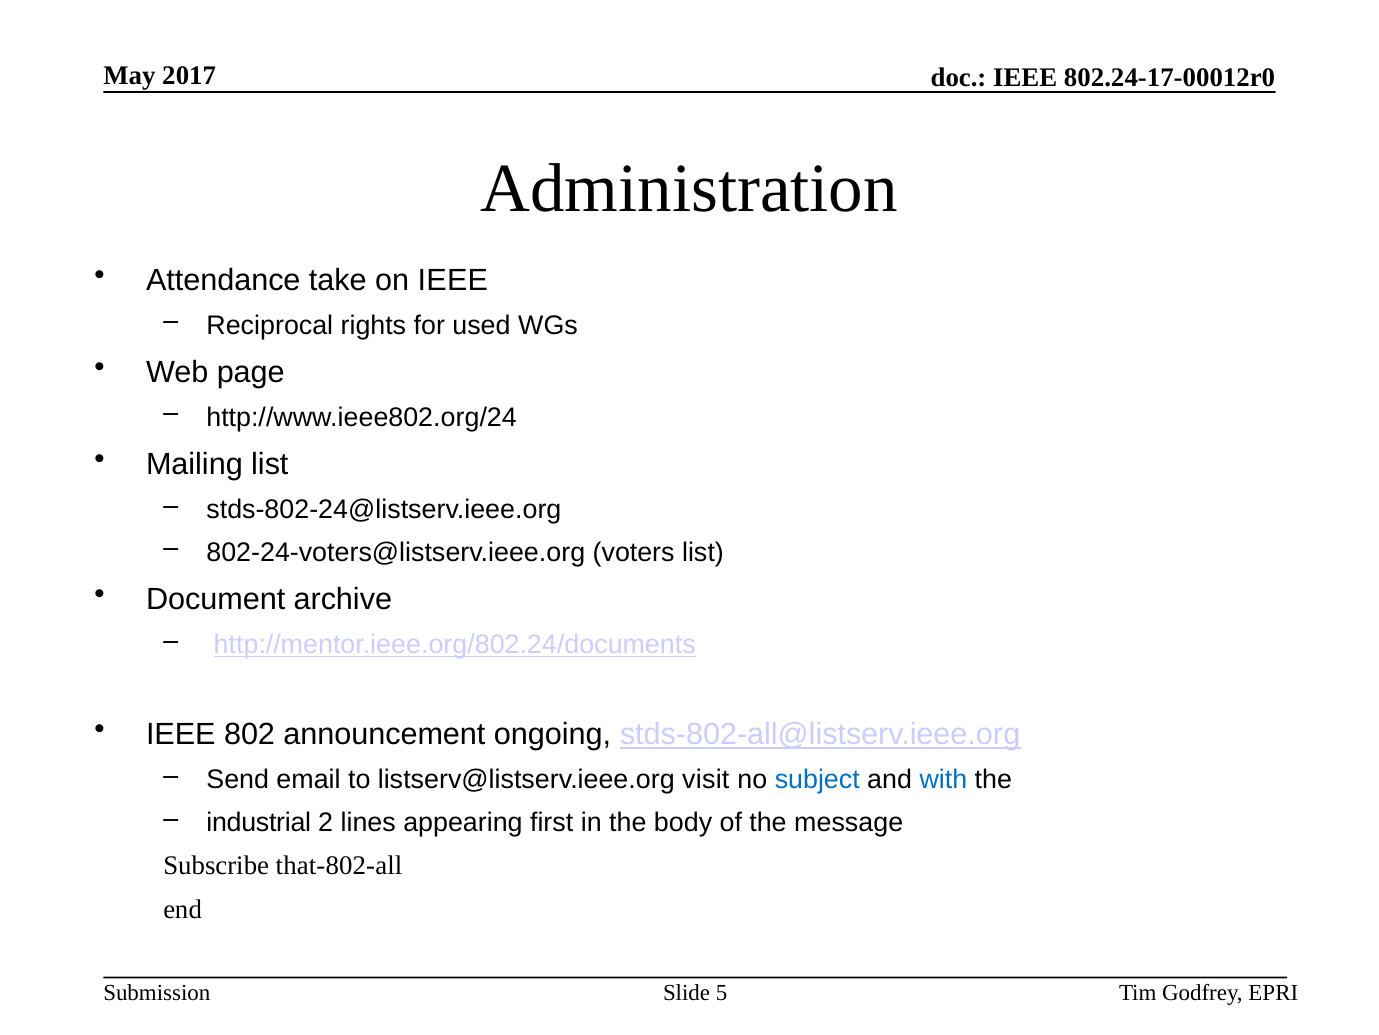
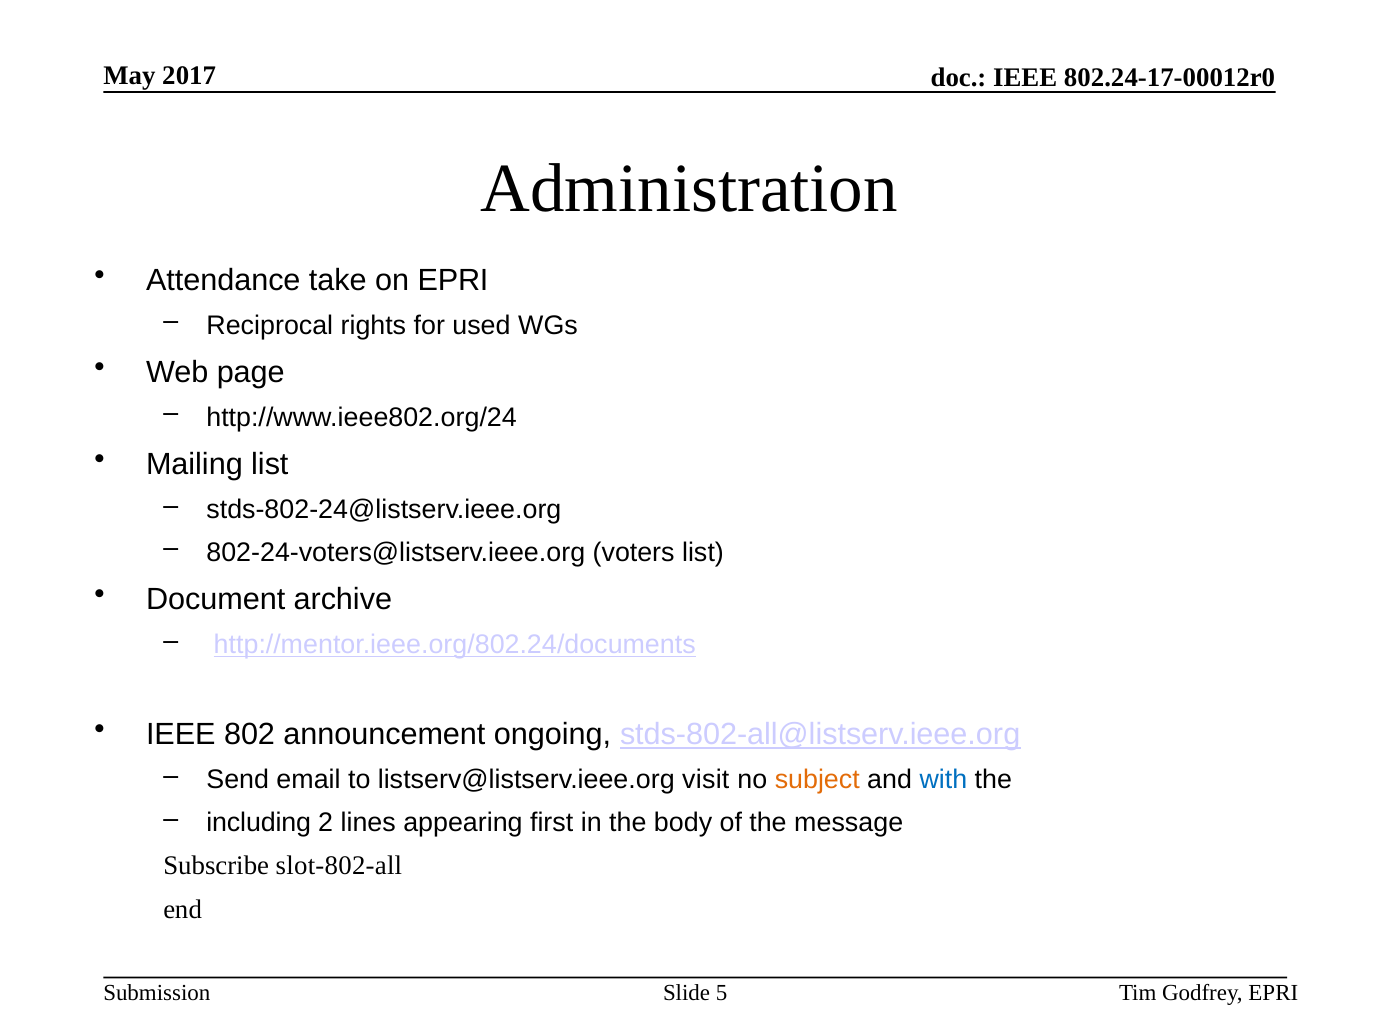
on IEEE: IEEE -> EPRI (453, 280)
subject colour: blue -> orange (817, 779)
industrial: industrial -> including (259, 822)
that-802-all: that-802-all -> slot-802-all (339, 865)
